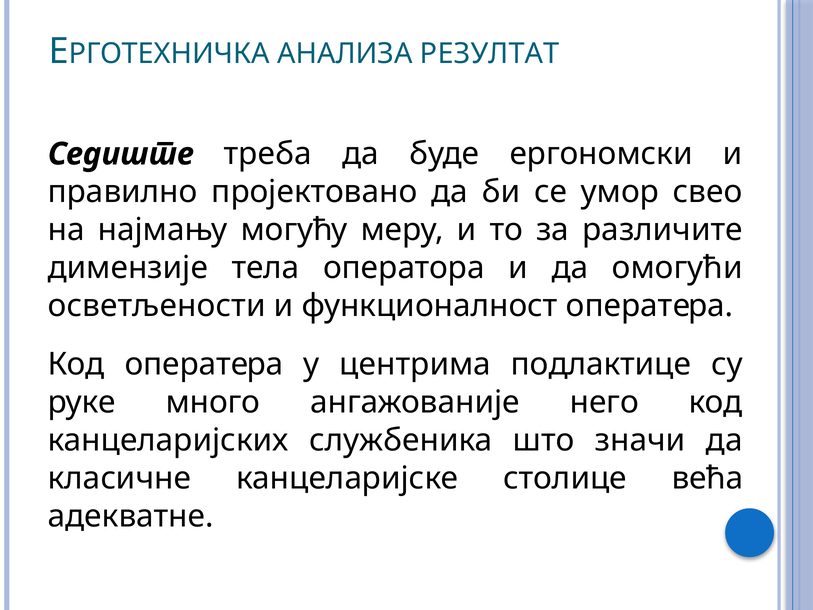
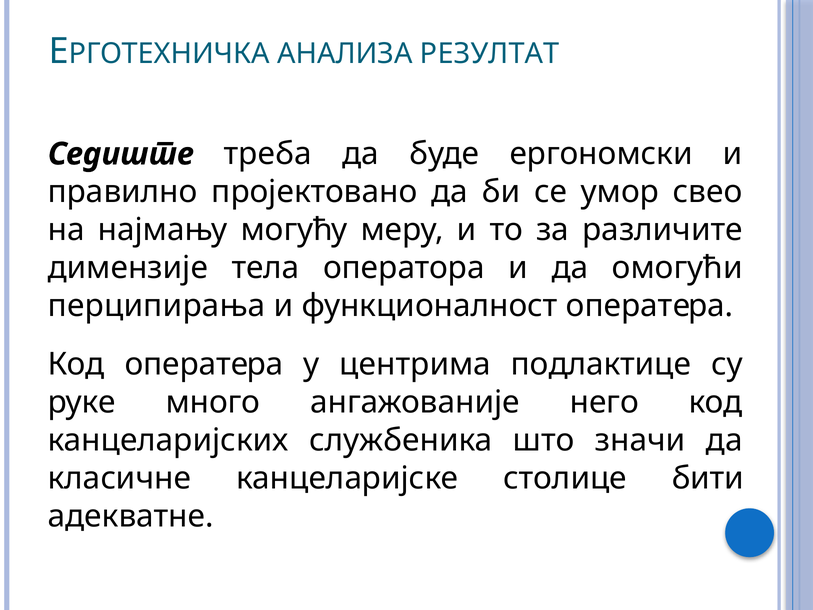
осветљености: осветљености -> перципирања (157, 306)
већа: већа -> бити (708, 478)
